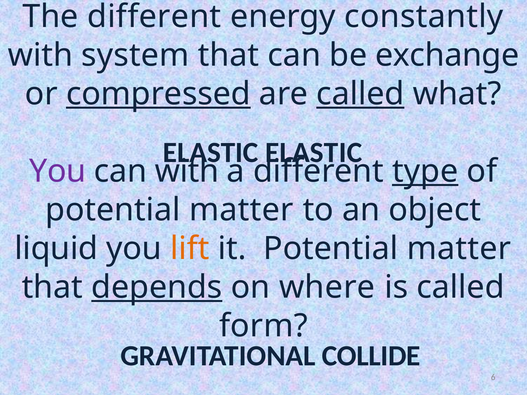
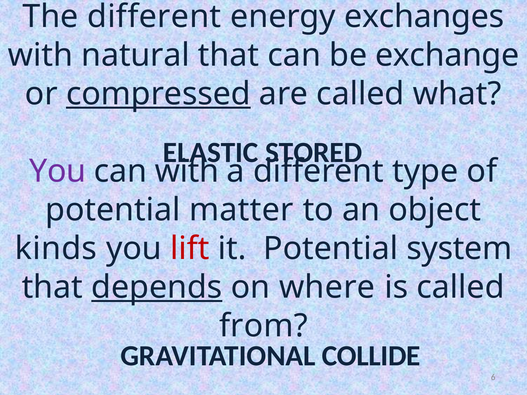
constantly: constantly -> exchanges (424, 17)
system: system -> natural (136, 55)
called underline: present -> none (360, 94)
ELASTIC ELASTIC: ELASTIC -> STORED (314, 153)
type underline: present -> none (425, 171)
liquid: liquid -> kinds (56, 249)
lift colour: orange -> red (190, 249)
it Potential matter: matter -> system (459, 249)
form: form -> from (263, 326)
